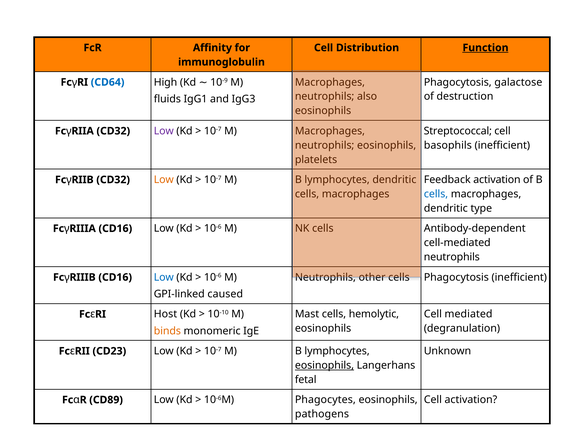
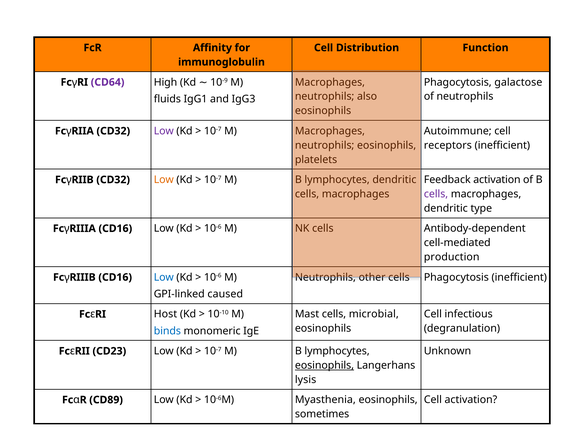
Function underline: present -> none (485, 48)
CD64 colour: blue -> purple (108, 82)
of destruction: destruction -> neutrophils (465, 97)
Streptococcal: Streptococcal -> Autoimmune (458, 131)
basophils: basophils -> receptors (448, 145)
cells colour: blue -> purple (436, 194)
neutrophils: neutrophils -> production (452, 257)
hemolytic: hemolytic -> microbial (374, 314)
mediated: mediated -> infectious (469, 314)
binds colour: orange -> blue (167, 331)
fetal: fetal -> lysis (306, 380)
Phagocytes: Phagocytes -> Myasthenia (325, 400)
pathogens: pathogens -> sometimes (322, 414)
